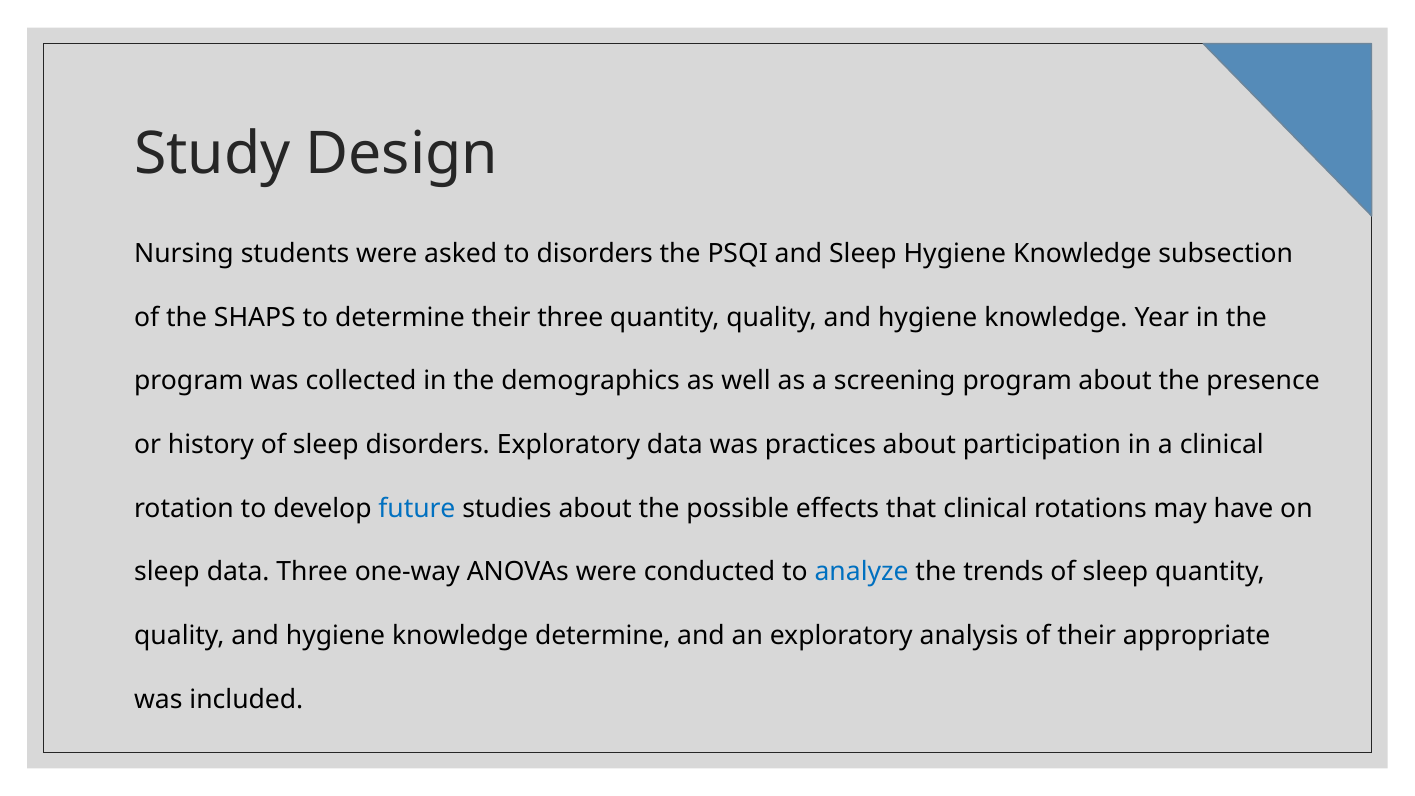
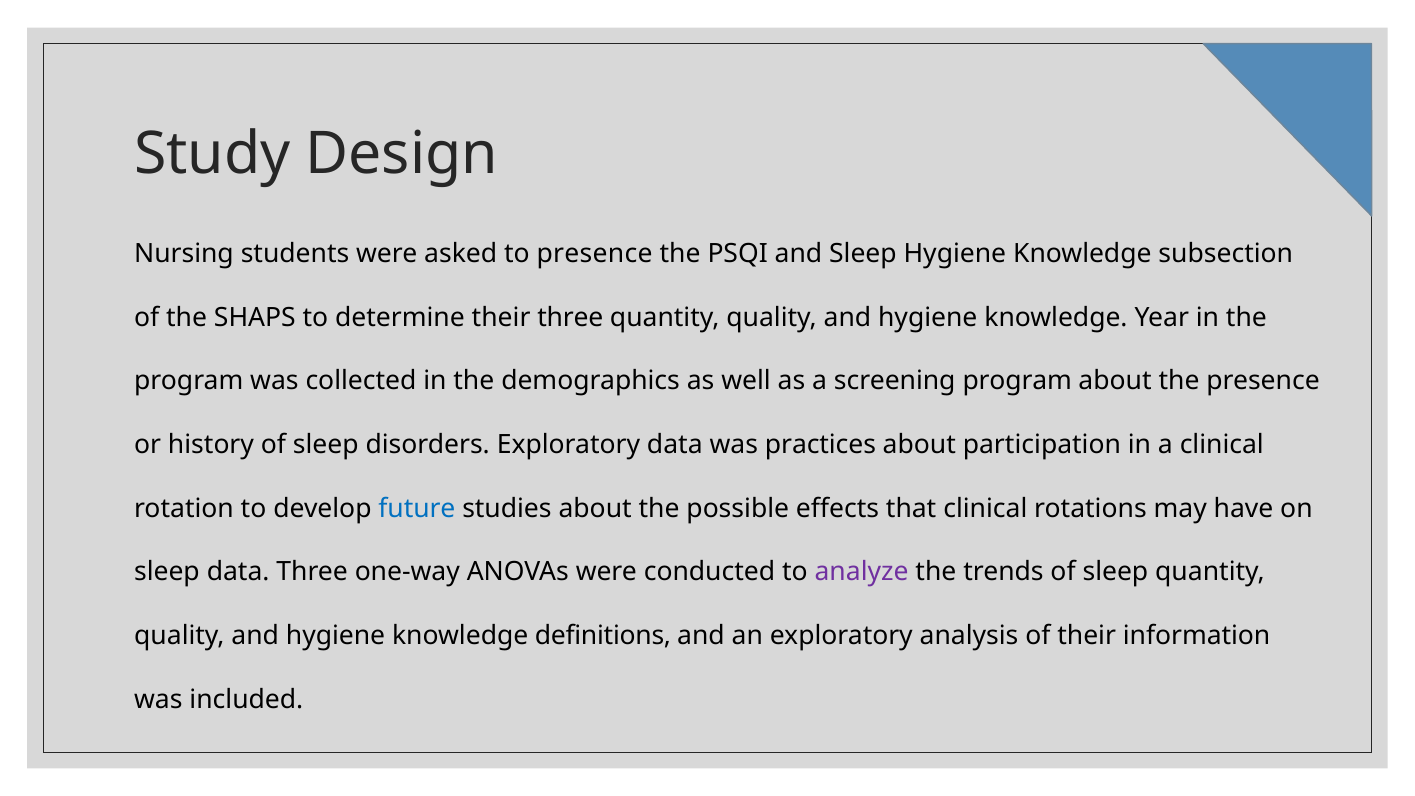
to disorders: disorders -> presence (595, 254)
analyze colour: blue -> purple (862, 572)
knowledge determine: determine -> definitions (603, 636)
appropriate: appropriate -> information (1197, 636)
